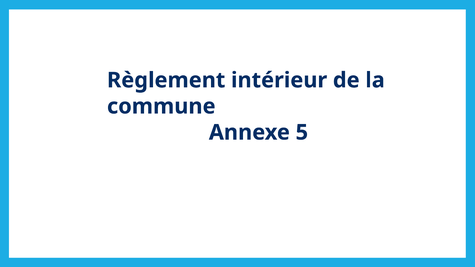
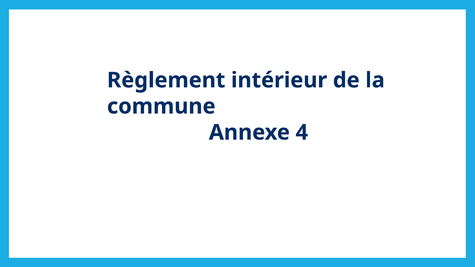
5: 5 -> 4 (302, 133)
